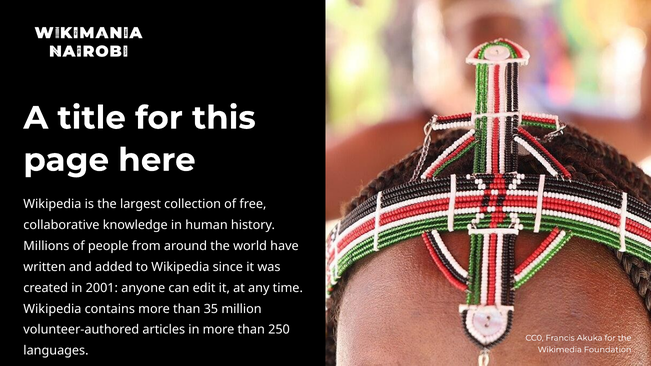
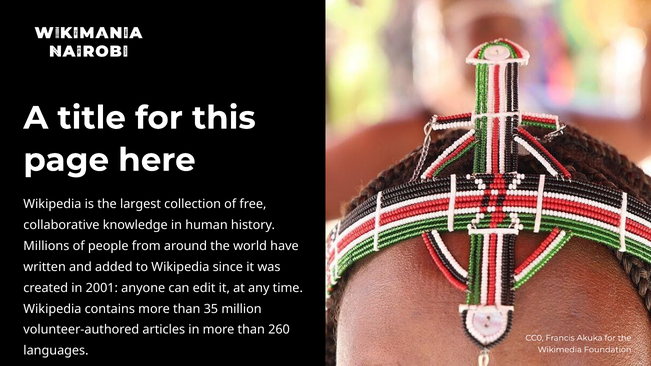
250: 250 -> 260 (279, 330)
